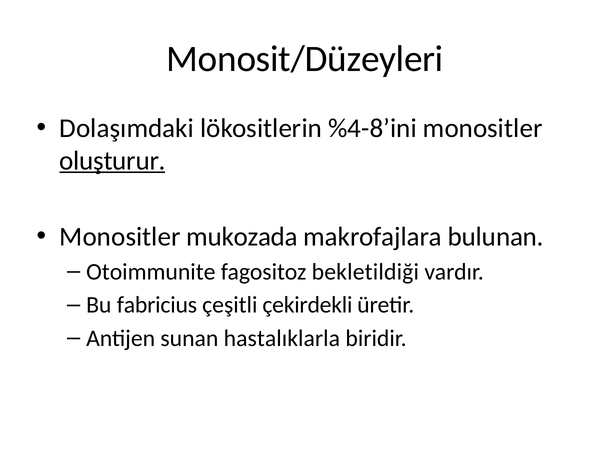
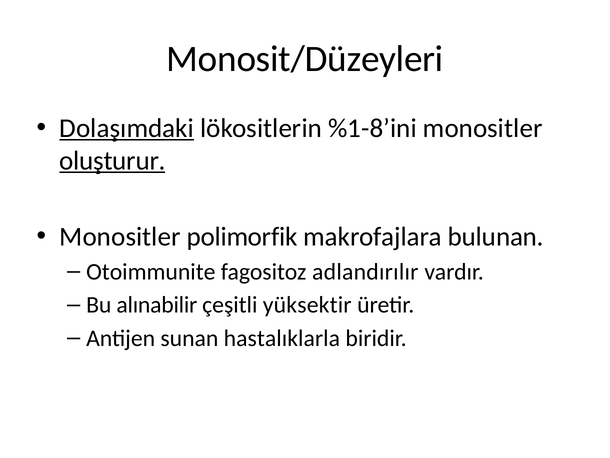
Dolaşımdaki underline: none -> present (127, 128)
%4-8’ini: %4-8’ini -> %1-8’ini (372, 128)
mukozada: mukozada -> polimorfik (242, 236)
bekletildiği: bekletildiği -> adlandırılır (365, 271)
fabricius: fabricius -> alınabilir (157, 305)
çekirdekli: çekirdekli -> yüksektir (307, 305)
